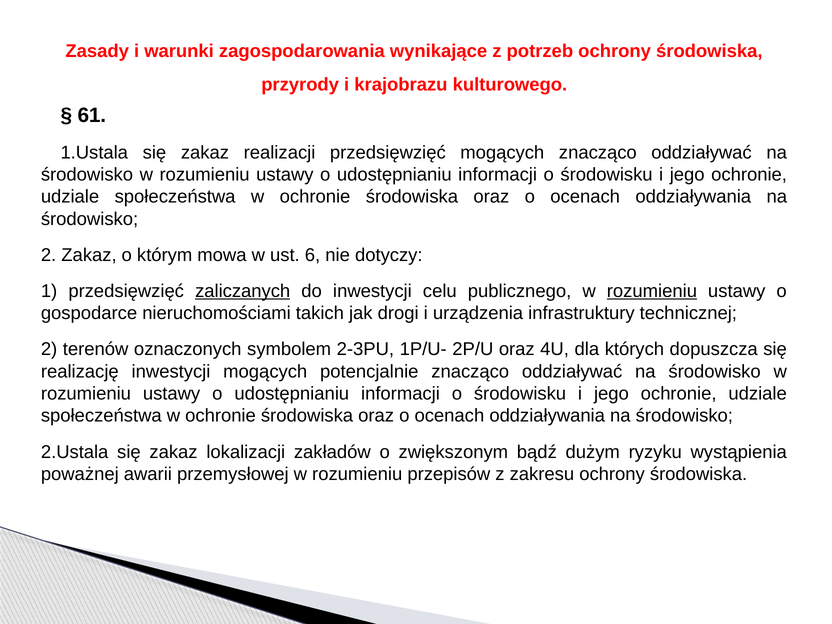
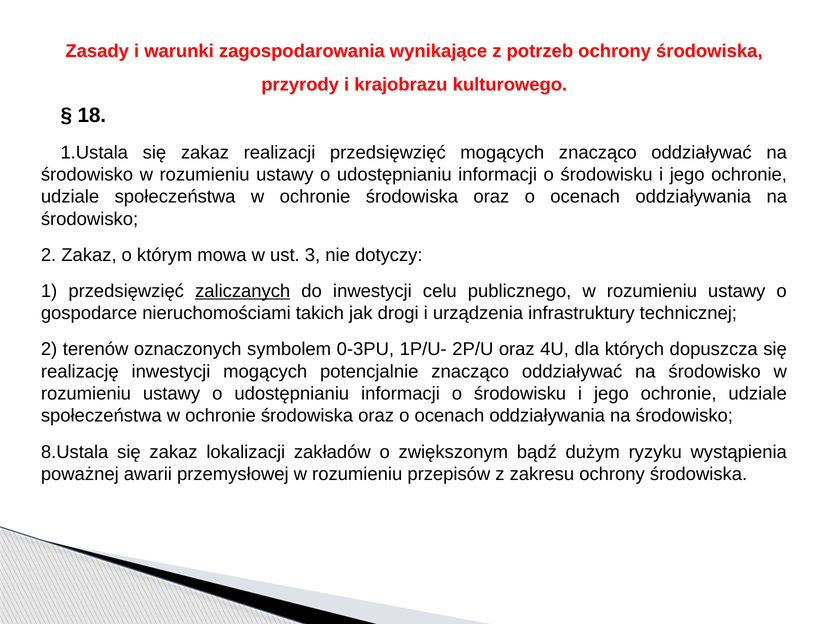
61: 61 -> 18 (92, 115)
6: 6 -> 3 (312, 255)
rozumieniu underline: present -> none (652, 291)
2-3PU: 2-3PU -> 0-3PU (365, 349)
2.Ustala: 2.Ustala -> 8.Ustala (75, 452)
